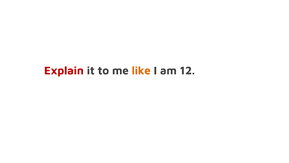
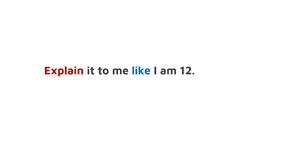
like colour: orange -> blue (141, 70)
